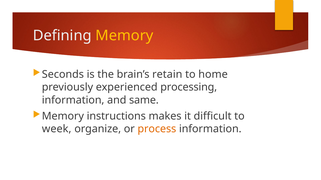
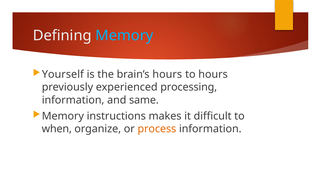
Memory colour: yellow -> light blue (124, 36)
Seconds: Seconds -> Yourself (63, 75)
brain’s retain: retain -> hours (167, 75)
to home: home -> hours (213, 75)
week: week -> when (57, 129)
